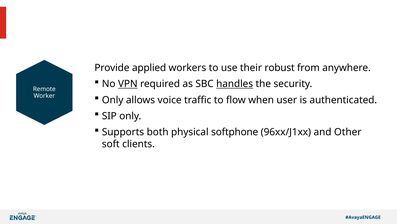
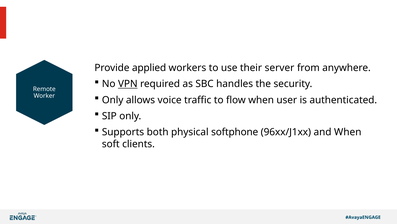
robust: robust -> server (280, 68)
handles underline: present -> none (235, 84)
and Other: Other -> When (348, 132)
